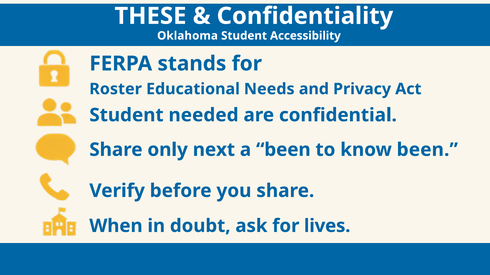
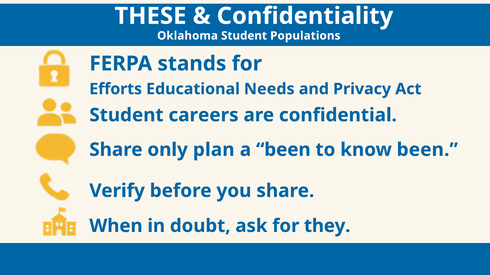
Accessibility: Accessibility -> Populations (305, 36)
Roster: Roster -> Efforts (116, 89)
needed: needed -> careers (204, 115)
next: next -> plan (214, 150)
lives: lives -> they (327, 226)
